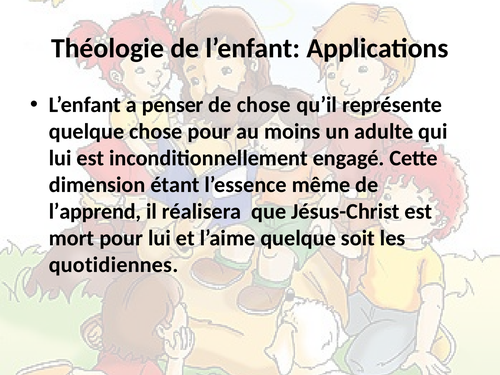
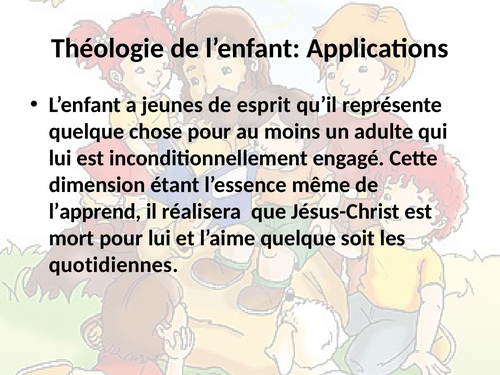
penser: penser -> jeunes (172, 105)
de chose: chose -> esprit (264, 105)
